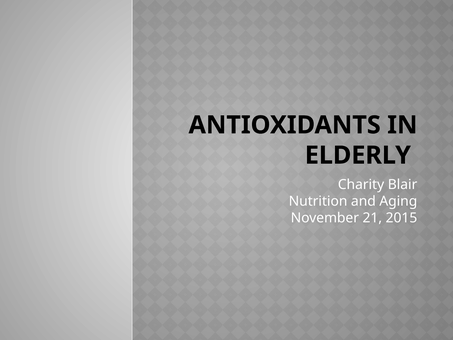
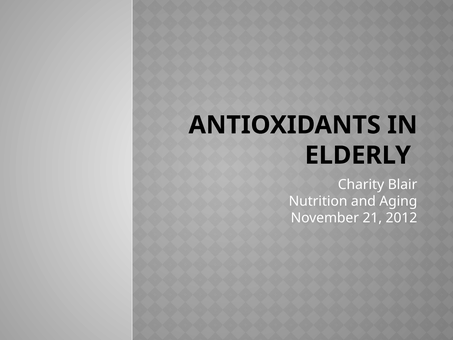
2015: 2015 -> 2012 (401, 218)
